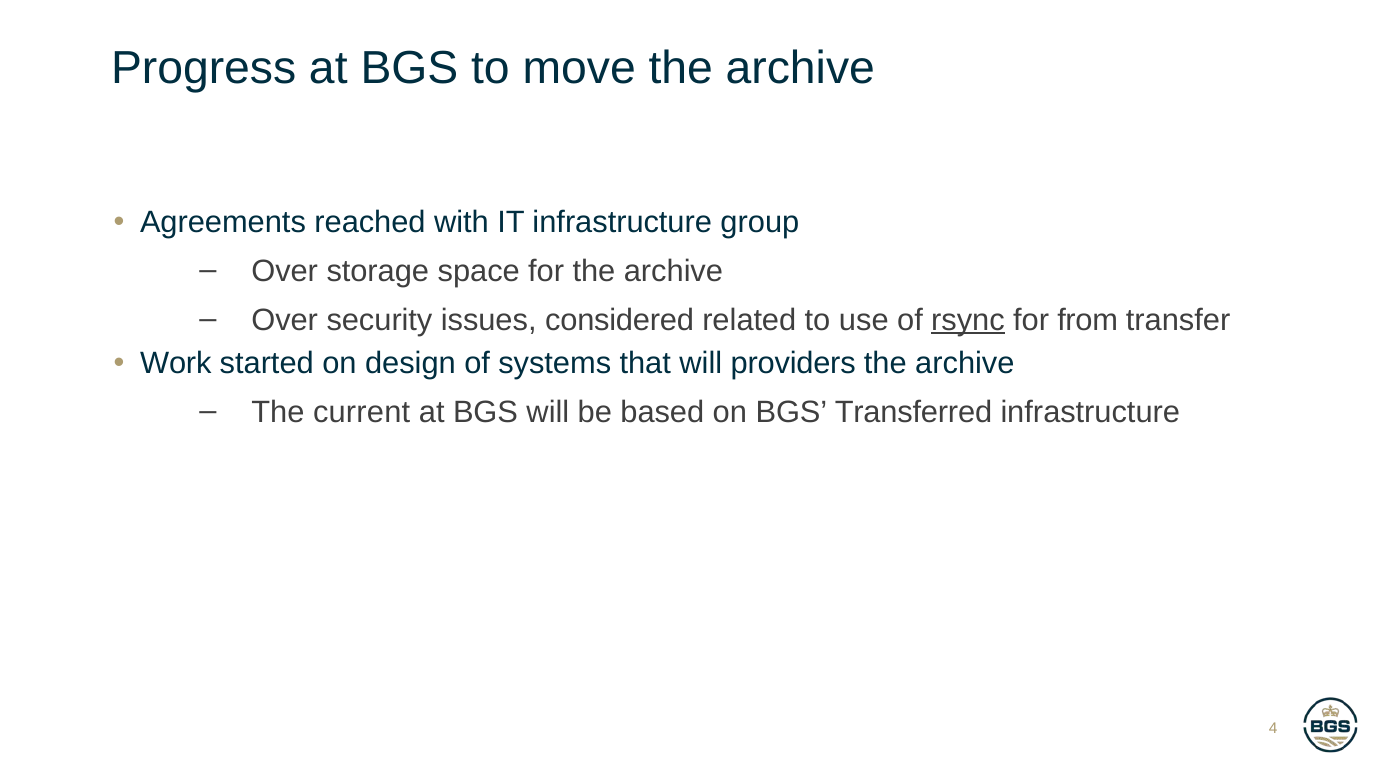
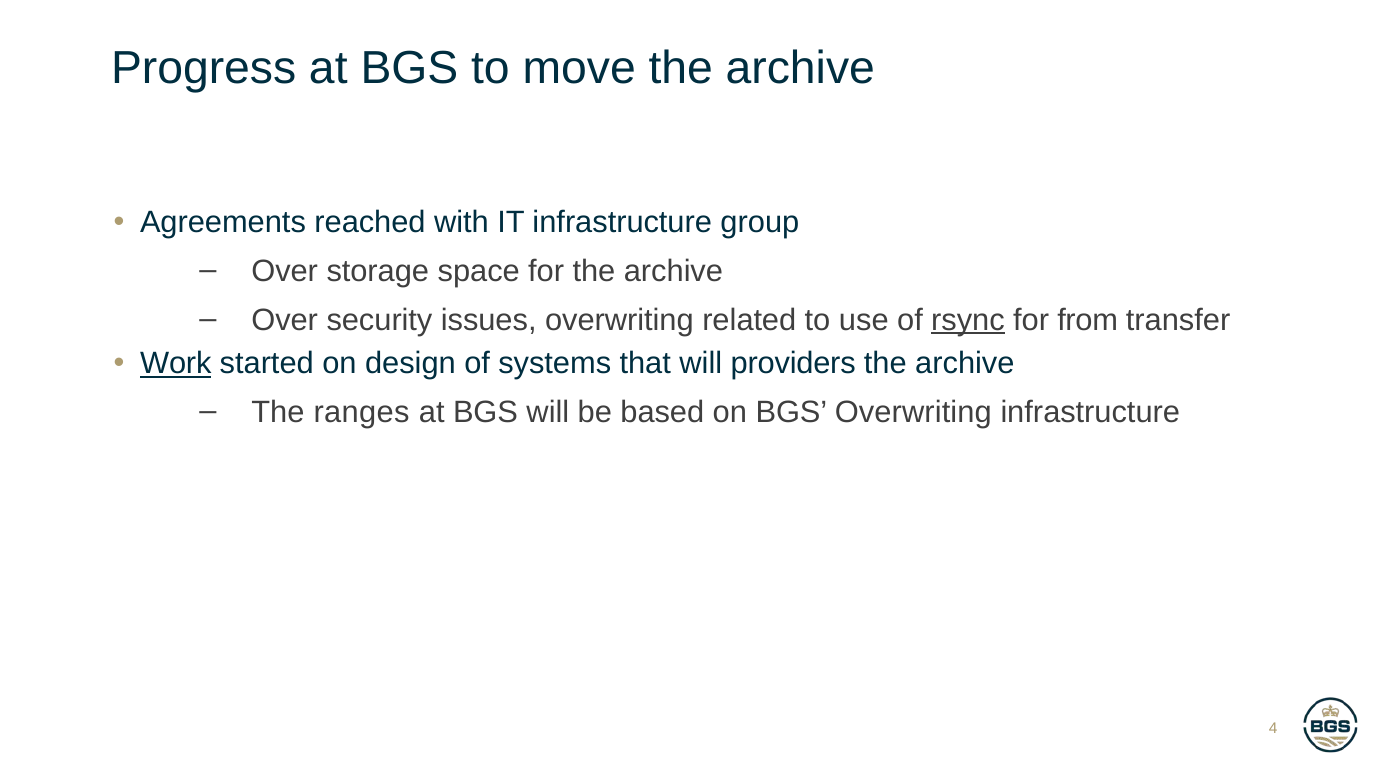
issues considered: considered -> overwriting (619, 320)
Work underline: none -> present (176, 364)
current: current -> ranges (362, 413)
BGS Transferred: Transferred -> Overwriting (913, 413)
